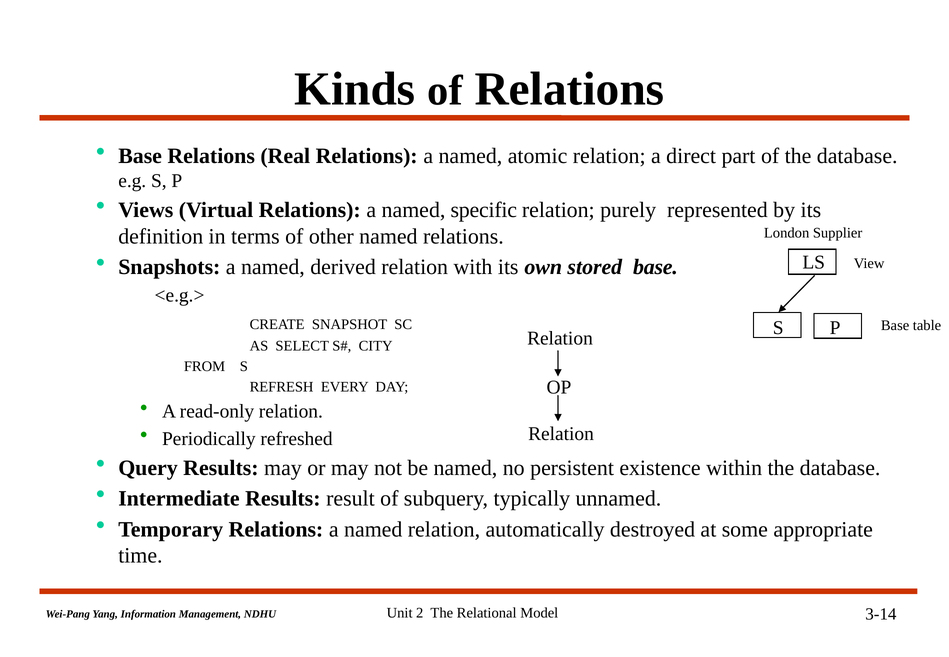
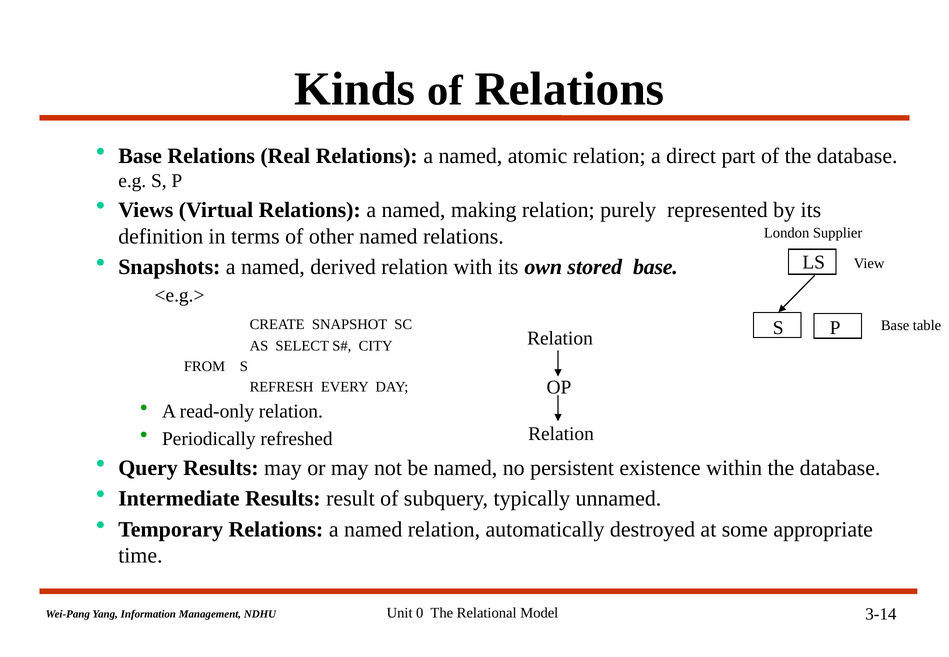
specific: specific -> making (484, 210)
2: 2 -> 0 (420, 613)
